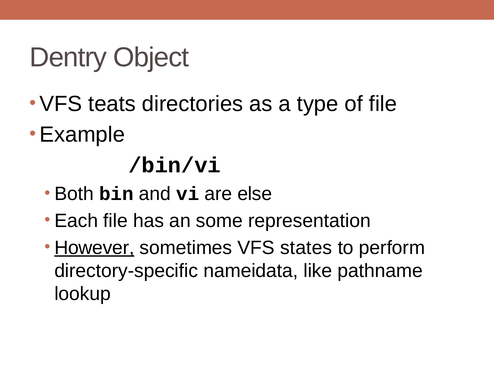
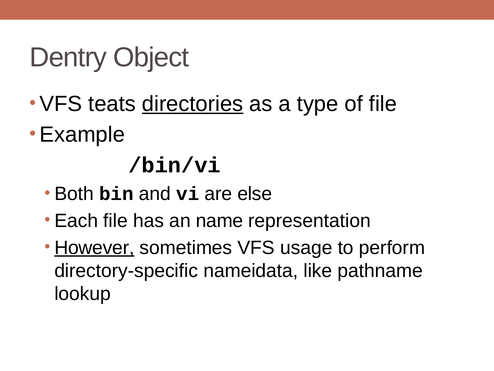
directories underline: none -> present (193, 104)
some: some -> name (220, 220)
states: states -> usage (306, 247)
